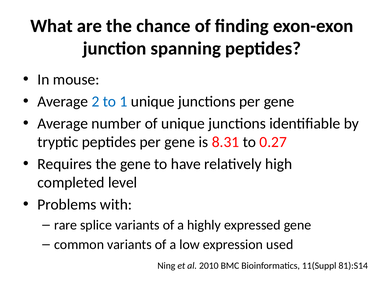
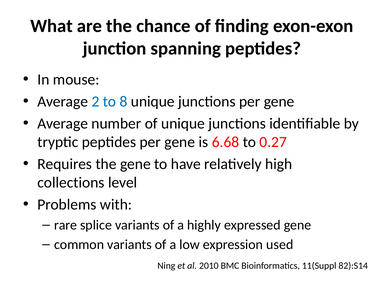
1: 1 -> 8 (123, 101)
8.31: 8.31 -> 6.68 (226, 142)
completed: completed -> collections (71, 183)
81):S14: 81):S14 -> 82):S14 (353, 266)
